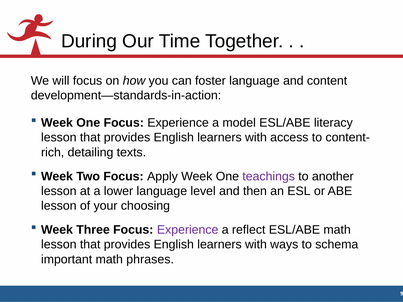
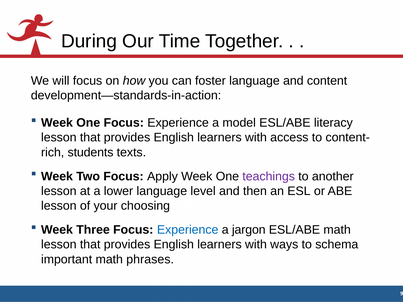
detailing: detailing -> students (91, 152)
Experience colour: purple -> blue (188, 230)
reflect: reflect -> jargon (249, 230)
